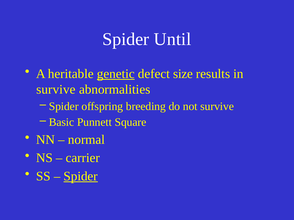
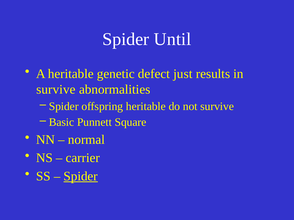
genetic underline: present -> none (116, 74)
size: size -> just (183, 74)
offspring breeding: breeding -> heritable (146, 106)
